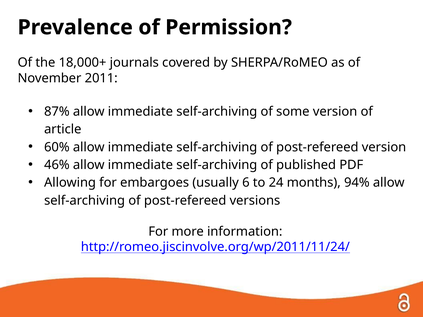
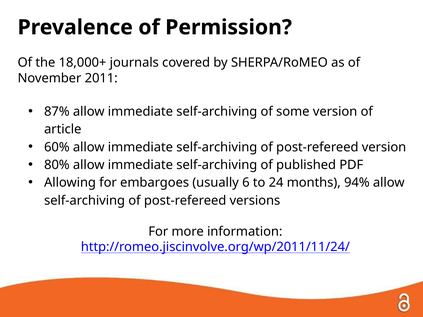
46%: 46% -> 80% (57, 165)
